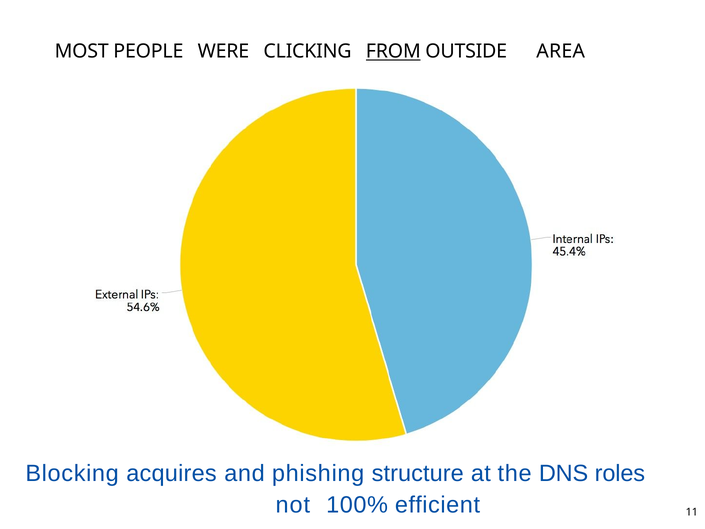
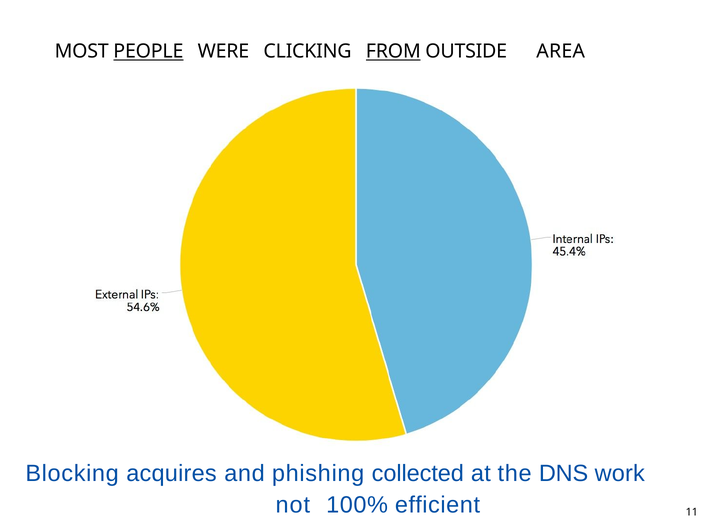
PEOPLE underline: none -> present (148, 51)
structure: structure -> collected (418, 473)
roles: roles -> work (620, 473)
